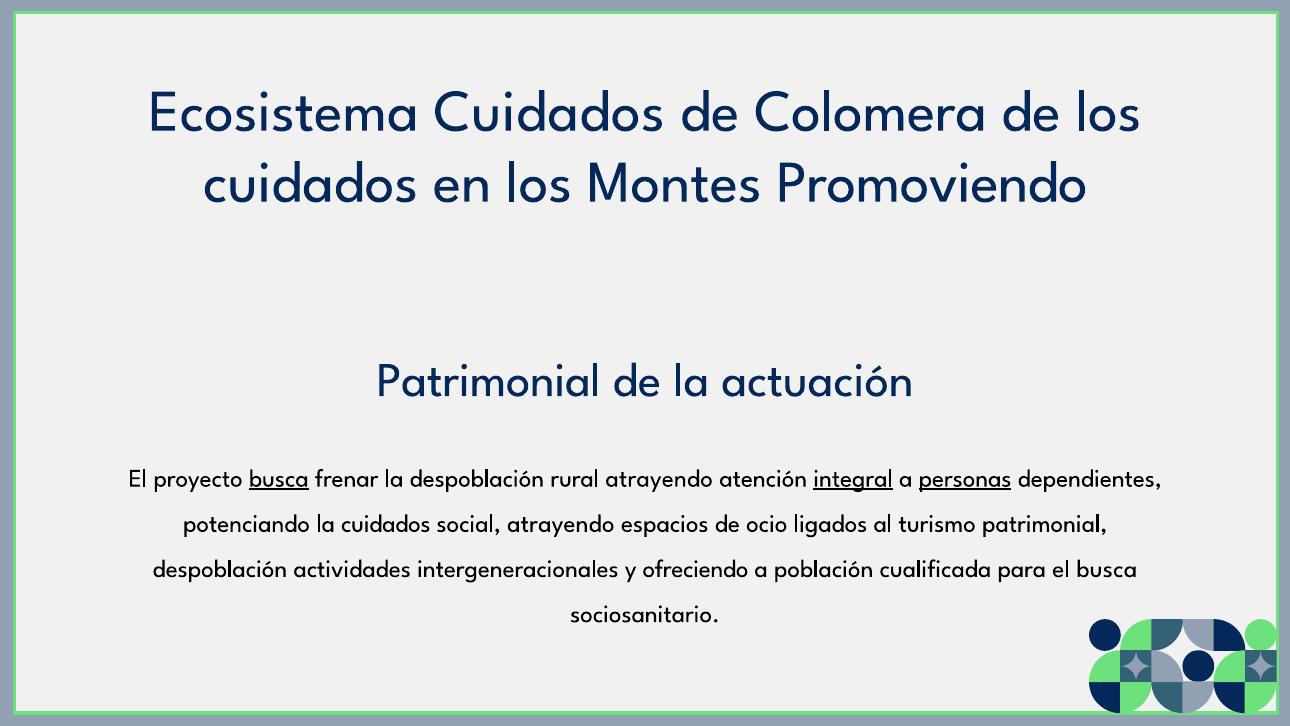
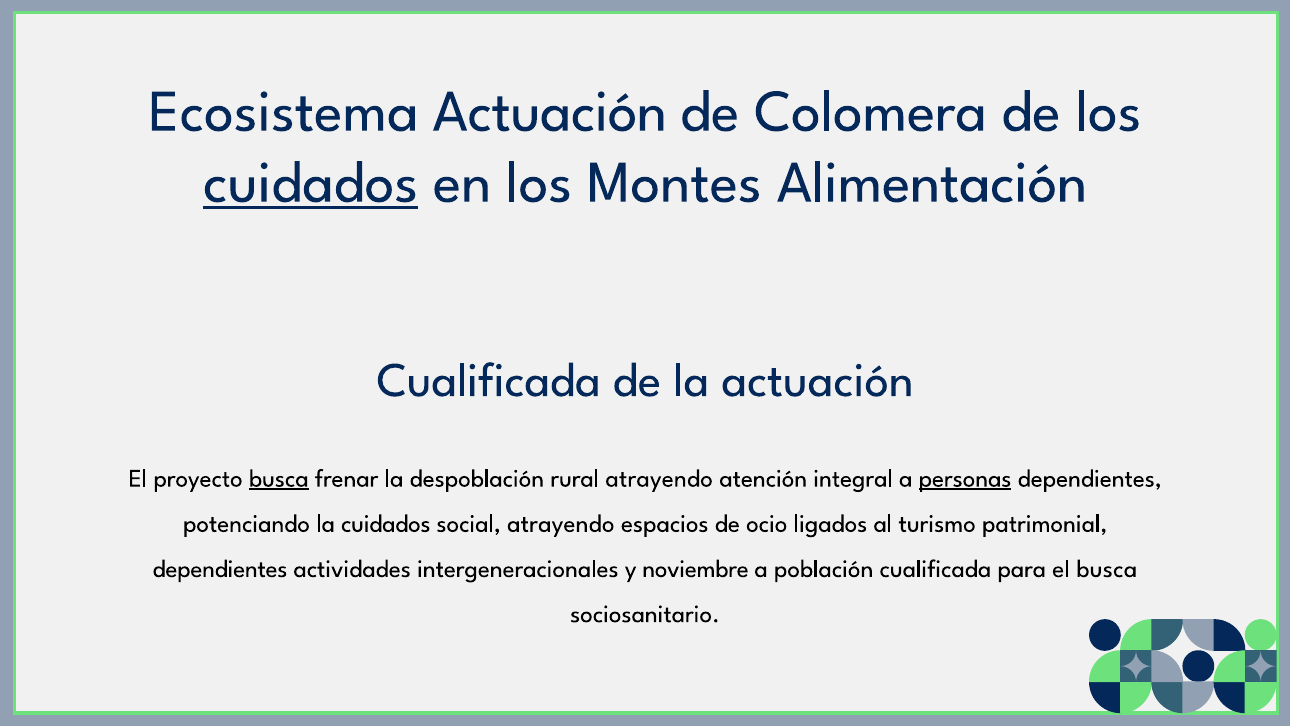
Ecosistema Cuidados: Cuidados -> Actuación (550, 111)
cuidados underline: none -> present (311, 182)
Promoviendo: Promoviendo -> Alimentación (932, 182)
Patrimonial: Patrimonial -> Cualificada (489, 380)
integral underline: present -> none (853, 478)
despoblación: despoblación -> dependientes (220, 568)
ofreciendo: ofreciendo -> noviembre (696, 568)
